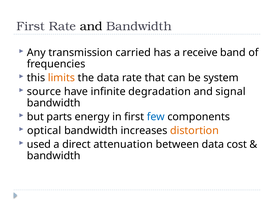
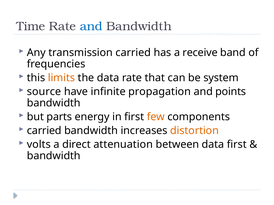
First: First -> Time (31, 26)
and colour: black -> blue (91, 26)
degradation: degradation -> propagation (160, 92)
signal: signal -> points (231, 92)
few colour: blue -> orange (156, 117)
optical: optical -> carried (44, 131)
used: used -> volts (39, 145)
data cost: cost -> first (237, 145)
